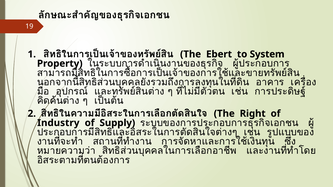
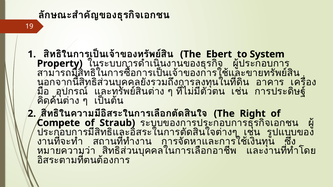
Industry: Industry -> Compete (58, 123)
Supply: Supply -> Straub (117, 123)
